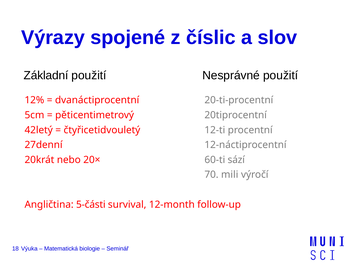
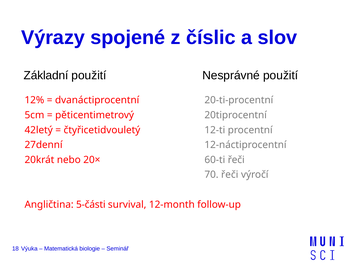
60-ti sází: sází -> řeči (236, 160)
70 mili: mili -> řeči (230, 175)
